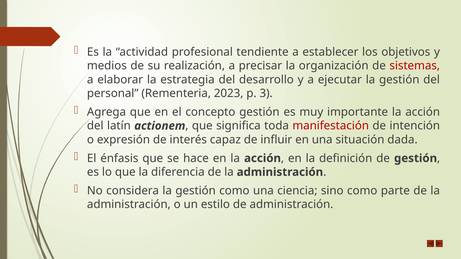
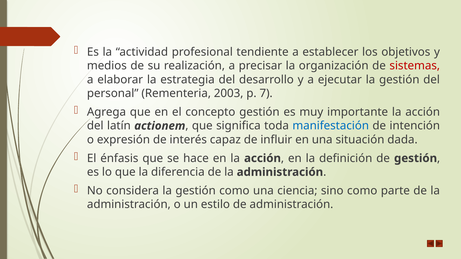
2023: 2023 -> 2003 (229, 94)
3: 3 -> 7 (266, 94)
manifestación colour: red -> blue (331, 126)
